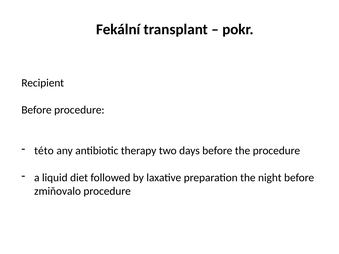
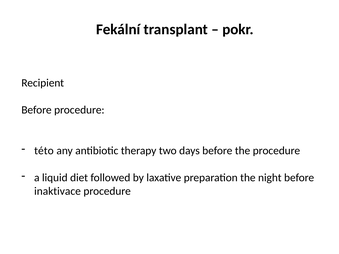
zmiňovalo: zmiňovalo -> inaktivace (57, 191)
